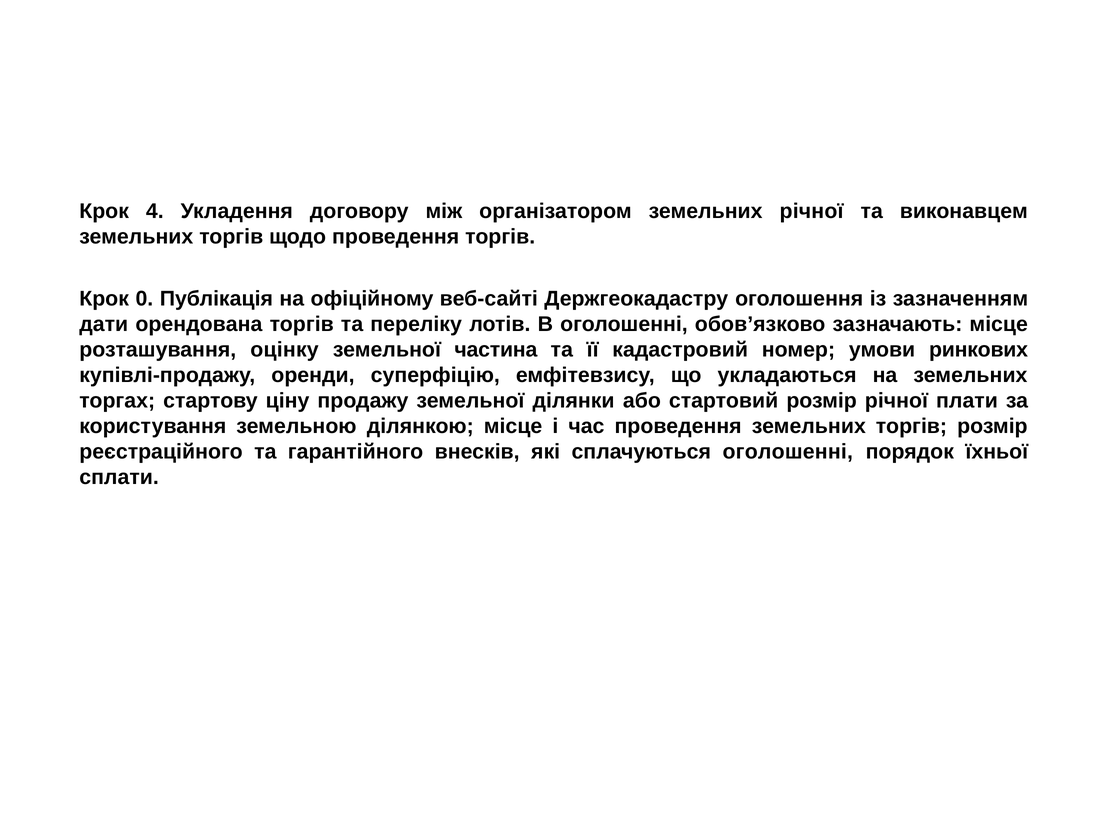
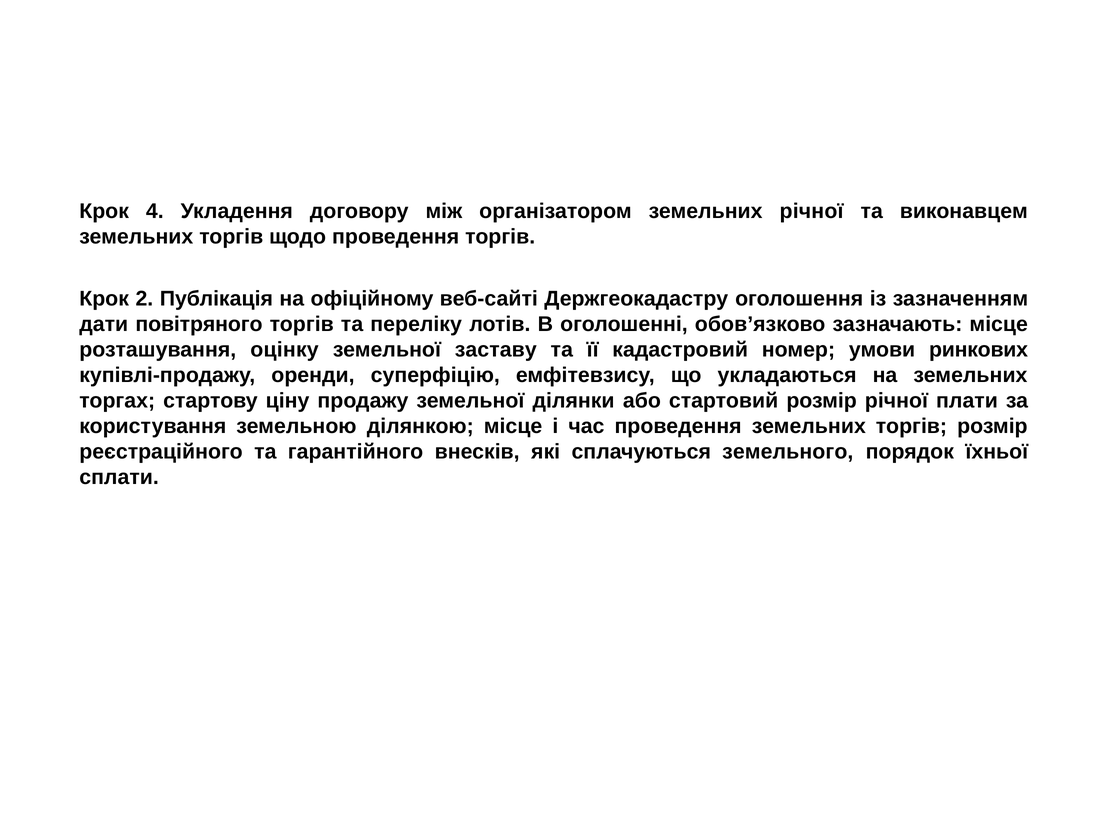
0: 0 -> 2 (144, 299)
орендована: орендована -> повітряного (199, 324)
частина: частина -> заставу (496, 350)
сплачуються оголошенні: оголошенні -> земельного (788, 452)
